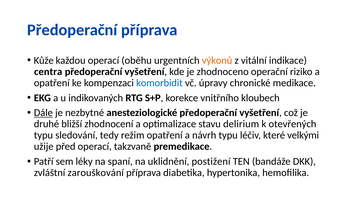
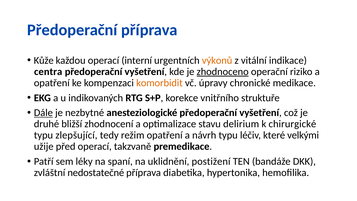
oběhu: oběhu -> interní (137, 60)
zhodnoceno underline: none -> present (223, 72)
komorbidit colour: blue -> orange (159, 83)
kloubech: kloubech -> struktuře (260, 98)
otevřených: otevřených -> chirurgické (292, 124)
sledování: sledování -> zlepšující (76, 135)
zarouškování: zarouškování -> nedostatečné (96, 173)
